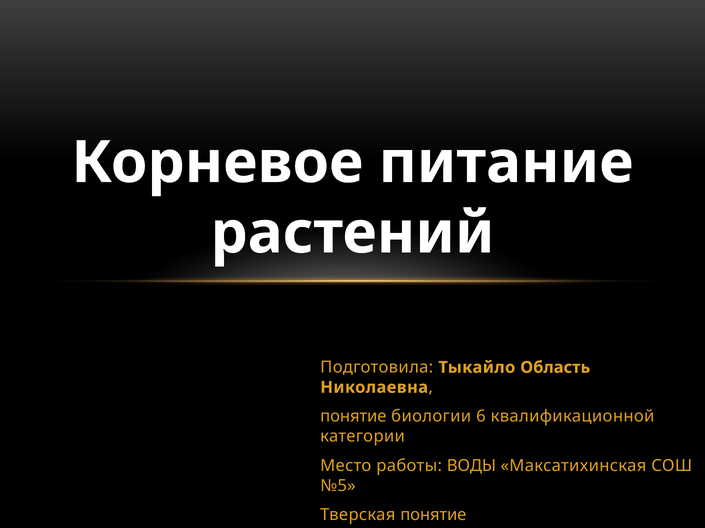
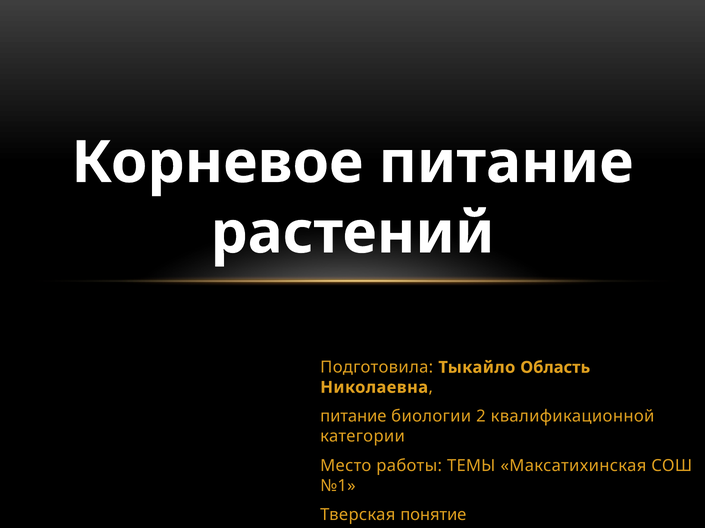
понятие: понятие -> питание (353, 417)
6: 6 -> 2 (481, 417)
ВОДЫ: ВОДЫ -> ТЕМЫ (471, 466)
№5: №5 -> №1 (338, 486)
